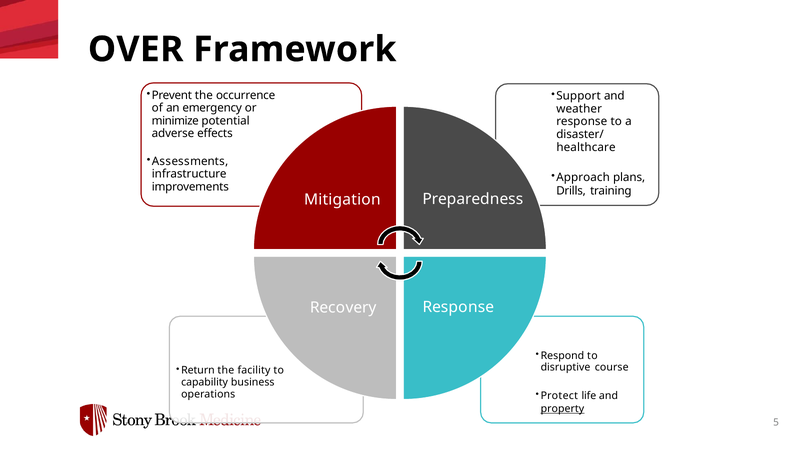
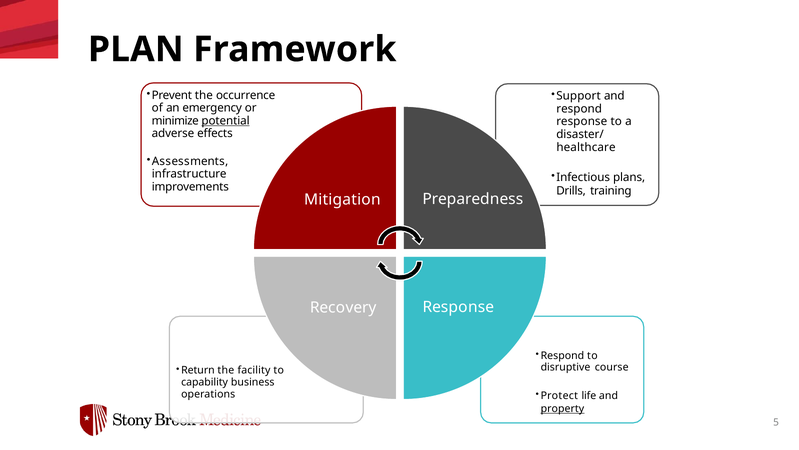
OVER: OVER -> PLAN (136, 49)
weather: weather -> respond (579, 109)
potential underline: none -> present (226, 121)
Approach: Approach -> Infectious (583, 177)
